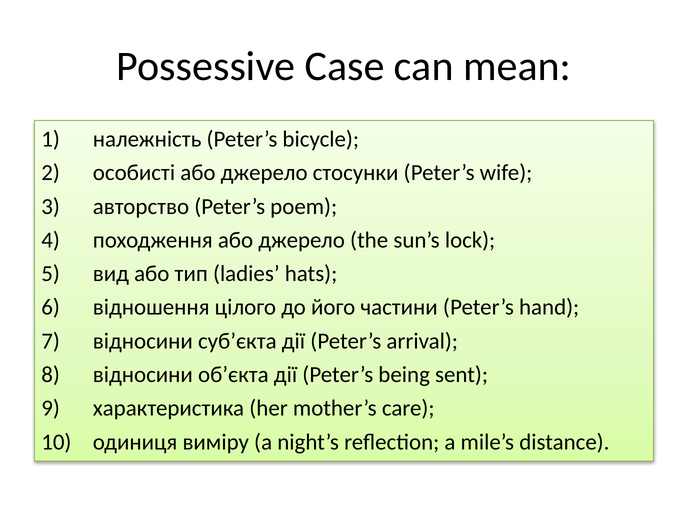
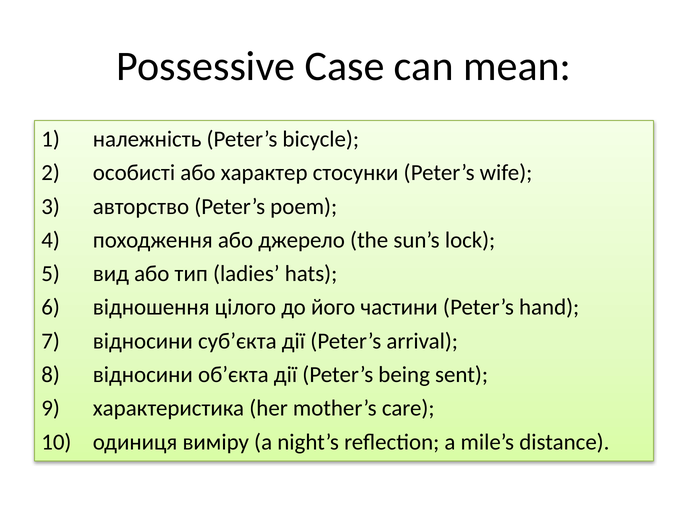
особисті або джерело: джерело -> характер (264, 173)
